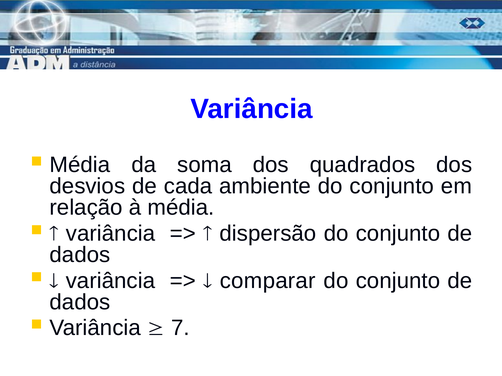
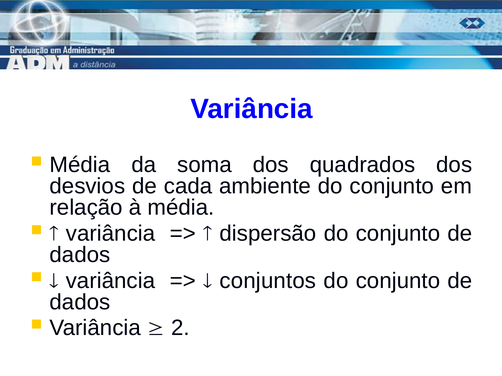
comparar: comparar -> conjuntos (268, 281)
7: 7 -> 2 (180, 328)
